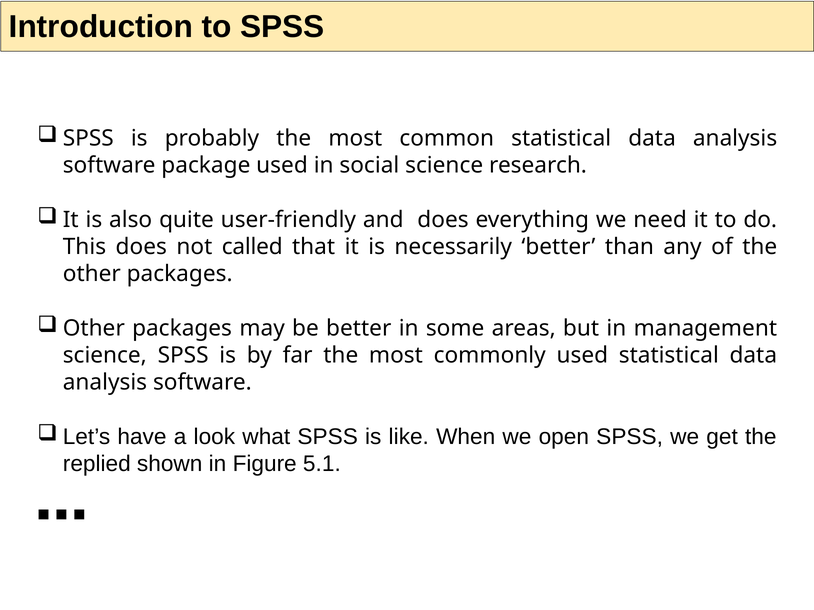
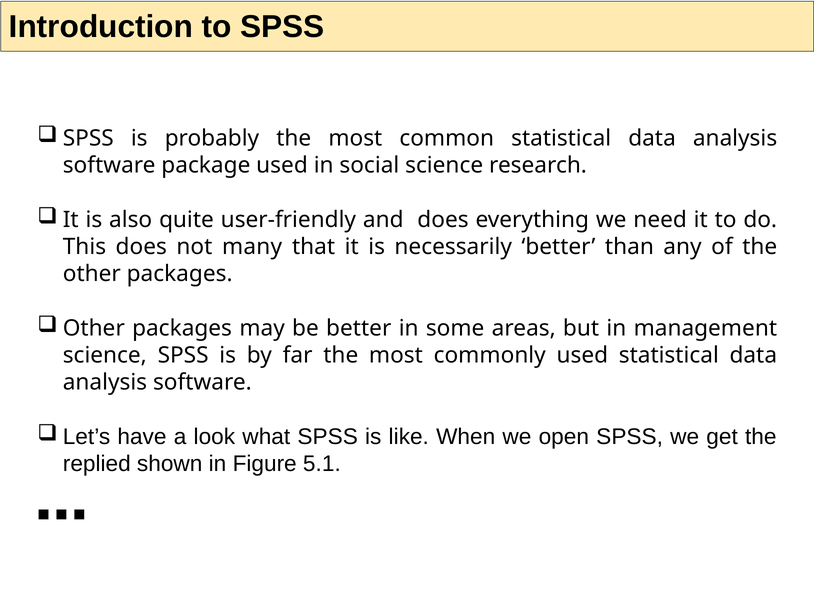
called: called -> many (252, 247)
